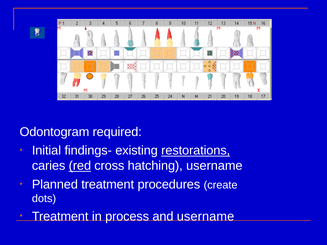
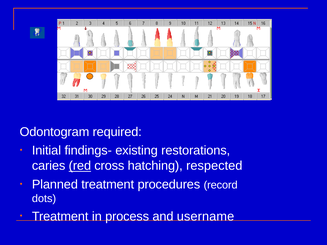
restorations underline: present -> none (196, 151)
hatching username: username -> respected (214, 166)
create: create -> record (221, 185)
